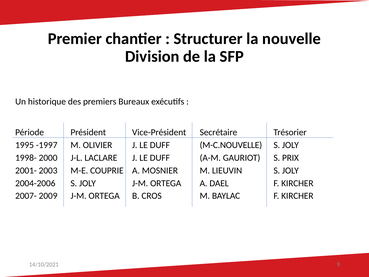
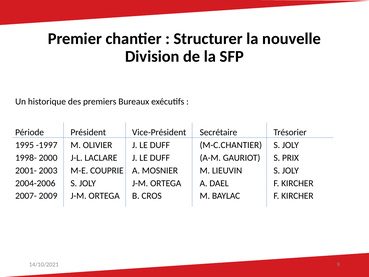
M-C.NOUVELLE: M-C.NOUVELLE -> M-C.CHANTIER (231, 145)
